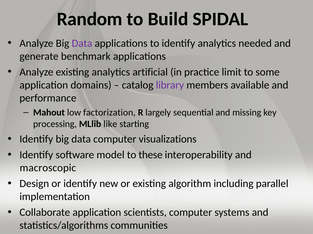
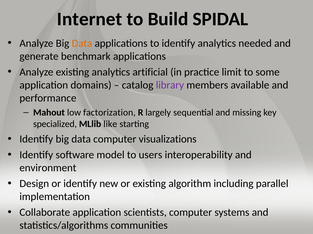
Random: Random -> Internet (90, 19)
Data colour: purple -> orange (82, 43)
processing: processing -> specialized (55, 124)
these: these -> users (150, 155)
macroscopic: macroscopic -> environment (48, 168)
